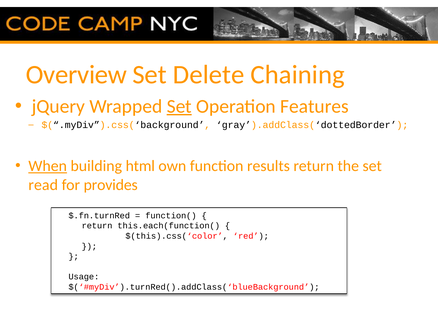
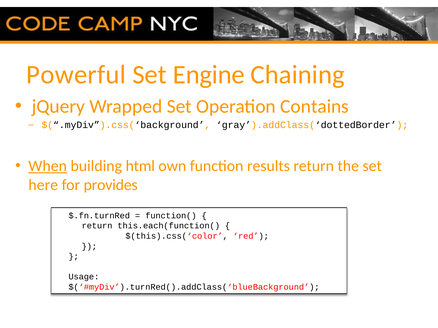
Overview: Overview -> Powerful (76, 75)
Delete: Delete -> Engine (209, 75)
Set underline: present -> none (179, 106)
Features: Features -> Contains (315, 106)
read: read -> here (43, 185)
